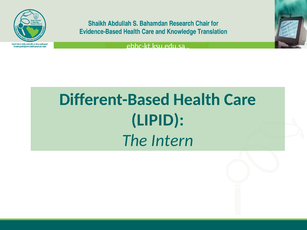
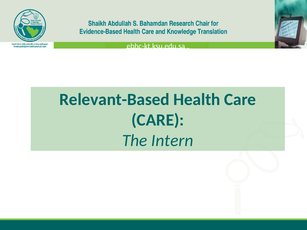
Different-Based: Different-Based -> Relevant-Based (114, 100)
LIPID: LIPID -> CARE (158, 120)
